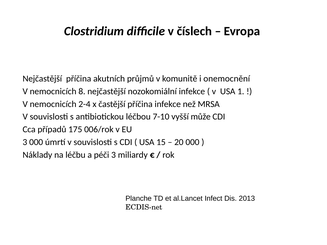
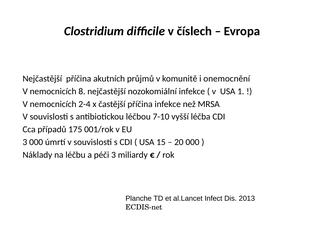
může: může -> léčba (201, 117)
006/rok: 006/rok -> 001/rok (99, 130)
